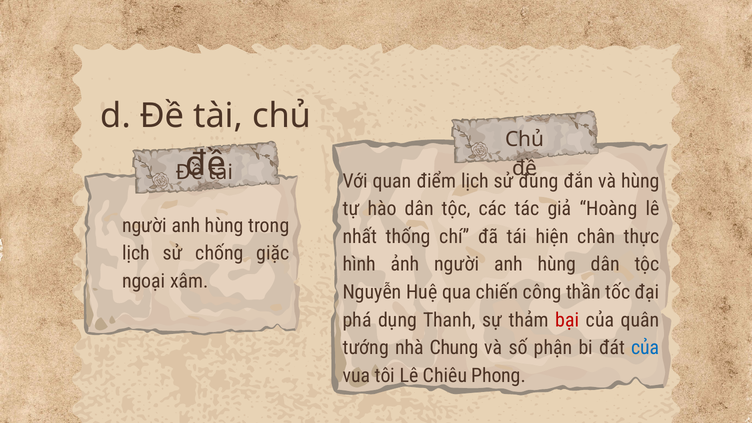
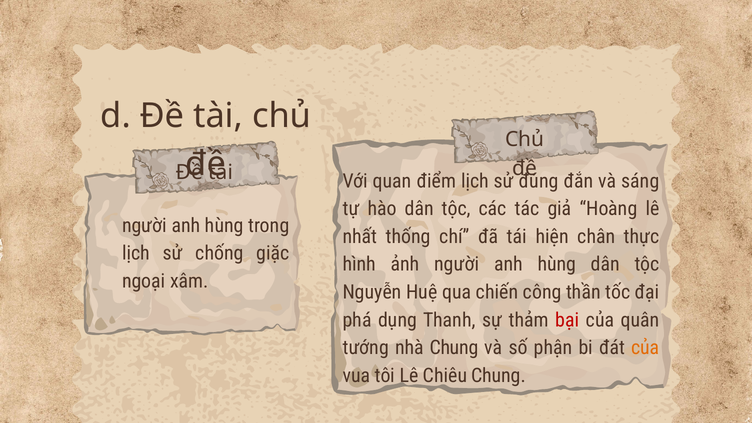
và hùng: hùng -> sáng (640, 181)
của colour: blue -> orange (645, 348)
Chiêu Phong: Phong -> Chung (499, 376)
